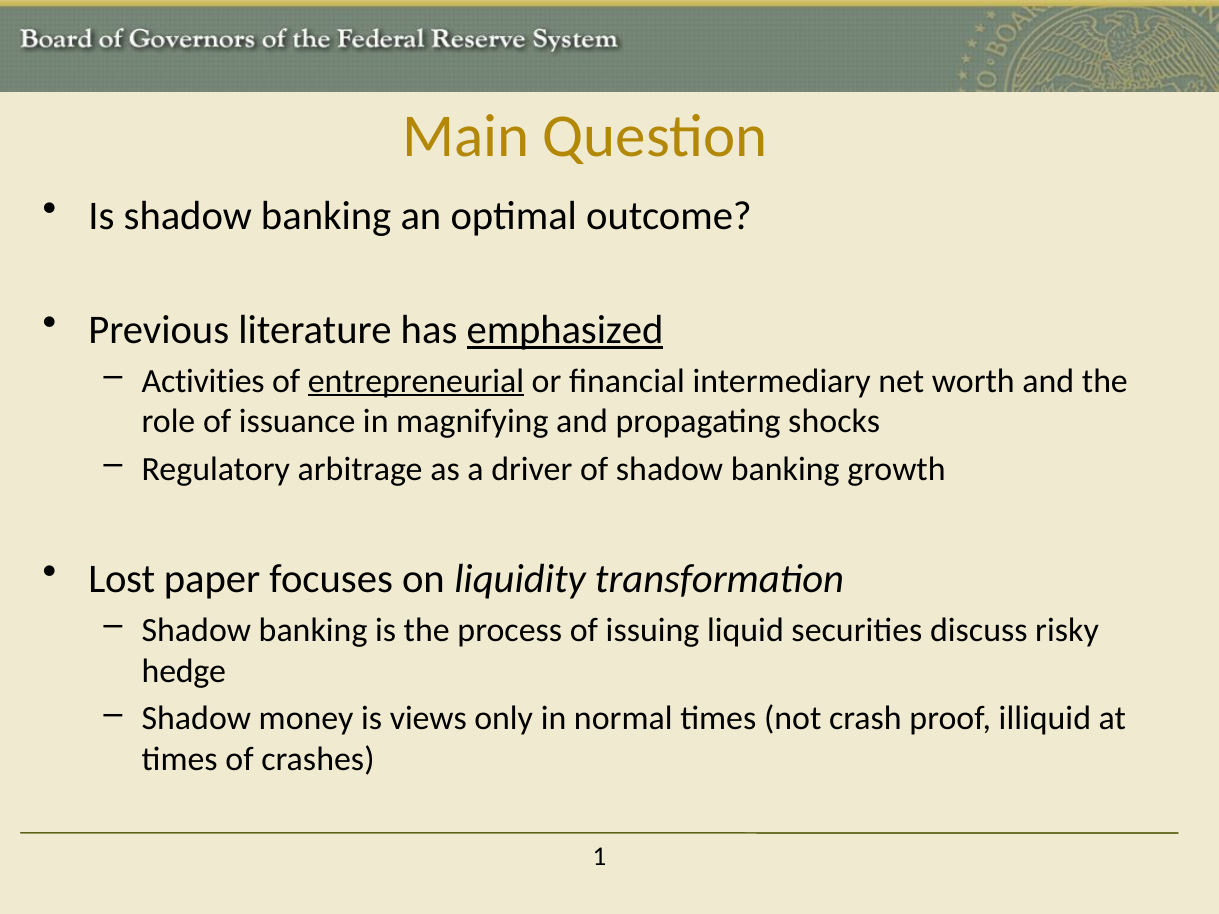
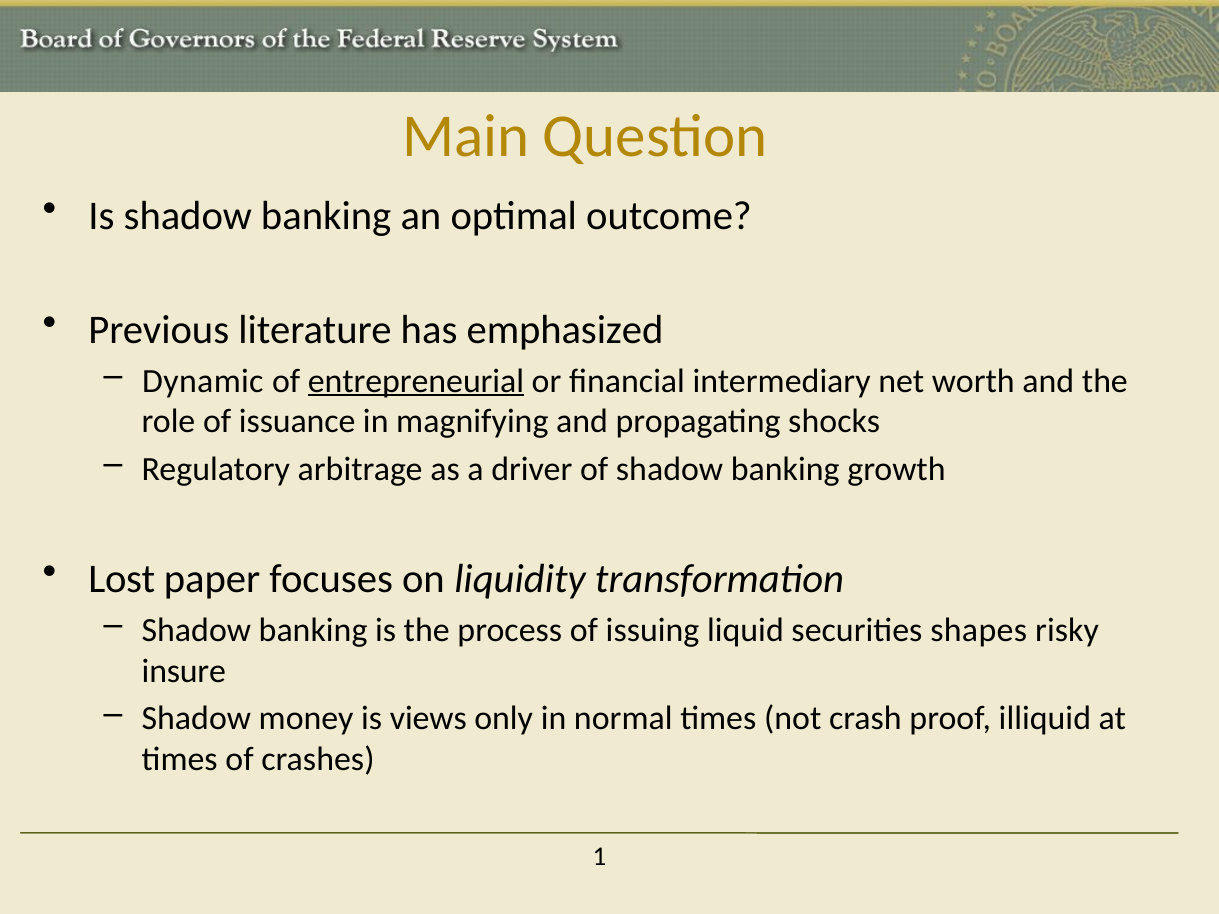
emphasized underline: present -> none (565, 330)
Activities: Activities -> Dynamic (203, 381)
discuss: discuss -> shapes (979, 630)
hedge: hedge -> insure (184, 671)
